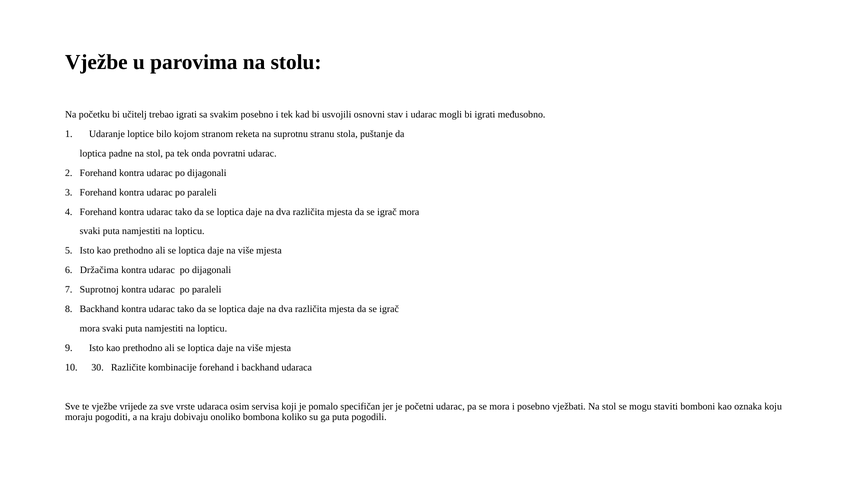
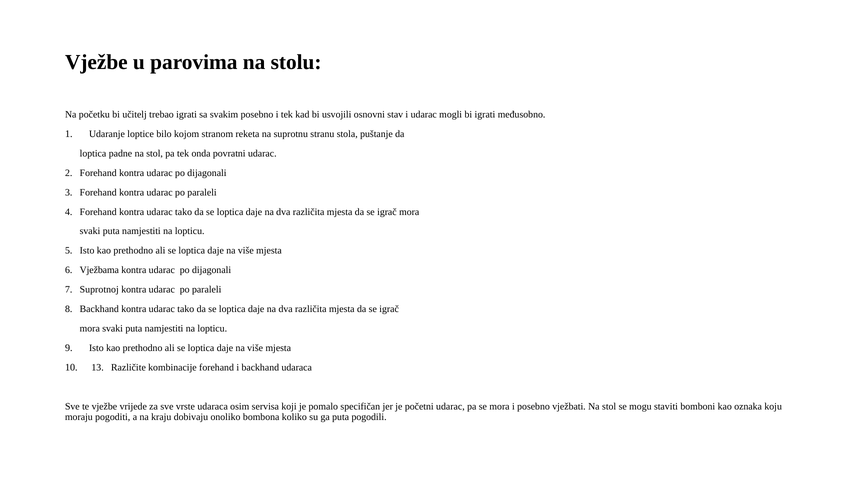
Držačima: Držačima -> Vježbama (99, 270)
30: 30 -> 13 (98, 367)
